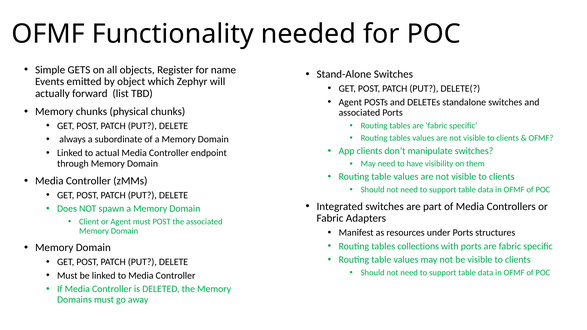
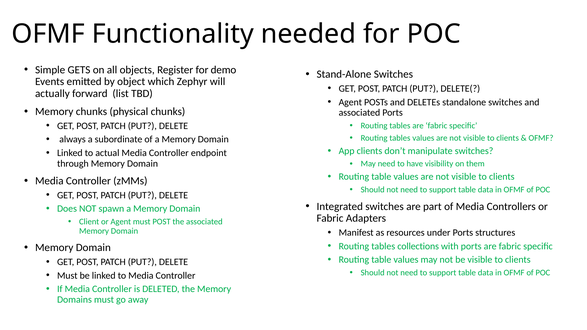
name: name -> demo (223, 70)
